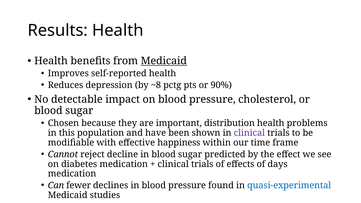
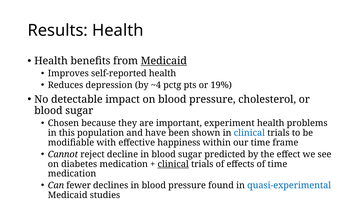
~8: ~8 -> ~4 (156, 85)
90%: 90% -> 19% (221, 85)
distribution: distribution -> experiment (229, 123)
clinical colour: purple -> blue (249, 133)
clinical underline: none -> present (173, 164)
of days: days -> time (277, 164)
